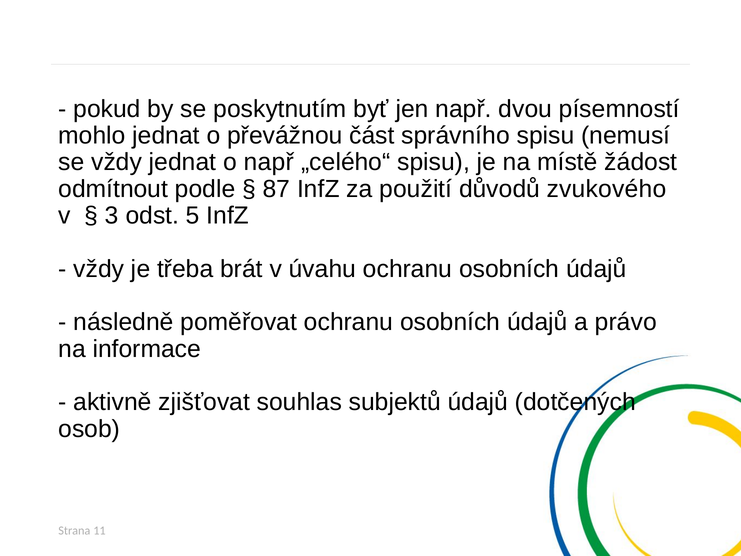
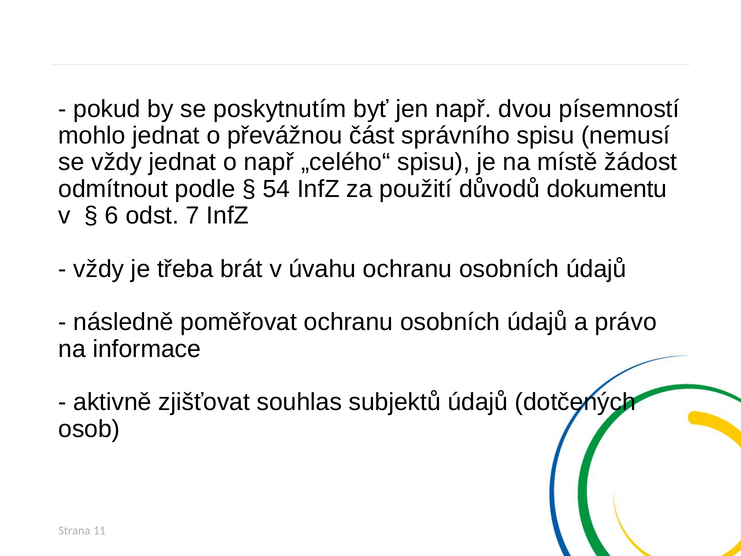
87: 87 -> 54 (276, 189)
zvukového: zvukového -> dokumentu (607, 189)
3: 3 -> 6 (112, 215)
5: 5 -> 7 (193, 215)
